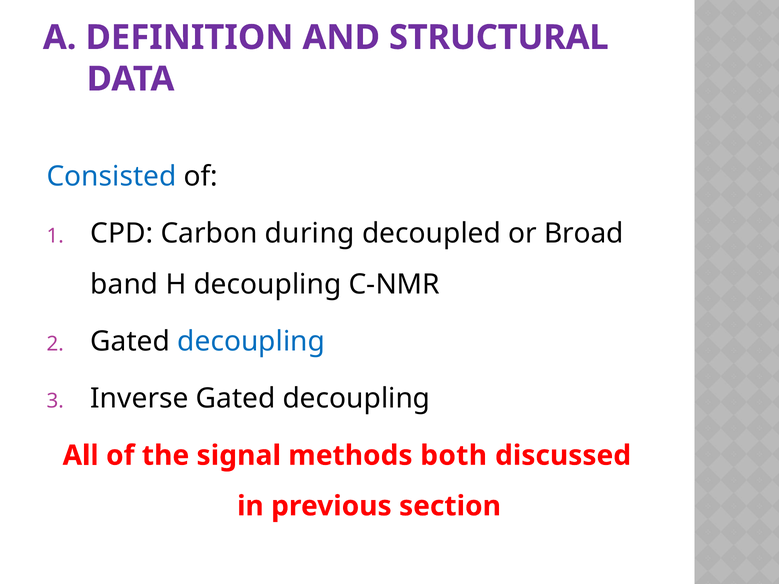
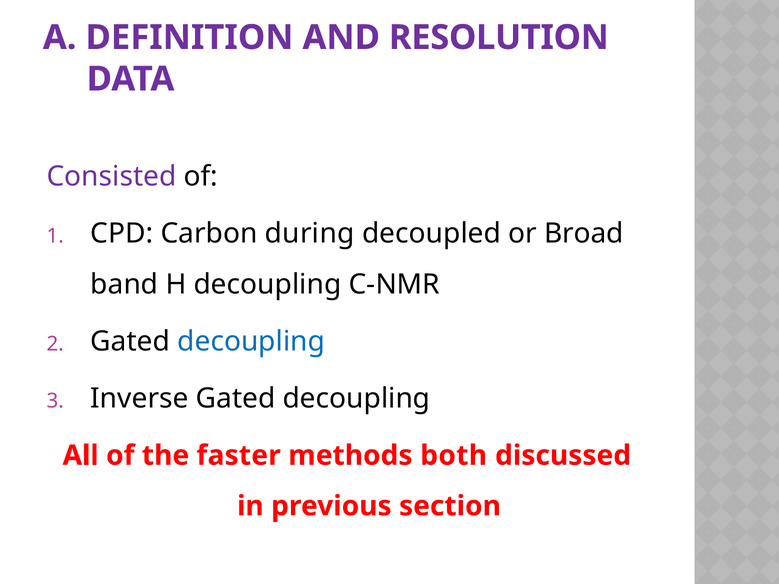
STRUCTURAL: STRUCTURAL -> RESOLUTION (499, 38)
Consisted colour: blue -> purple (111, 177)
signal: signal -> faster (239, 456)
